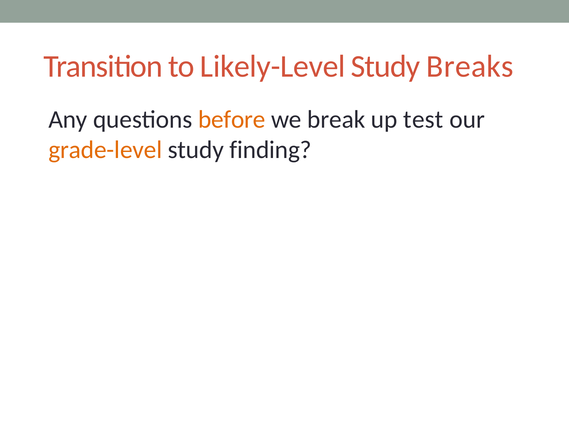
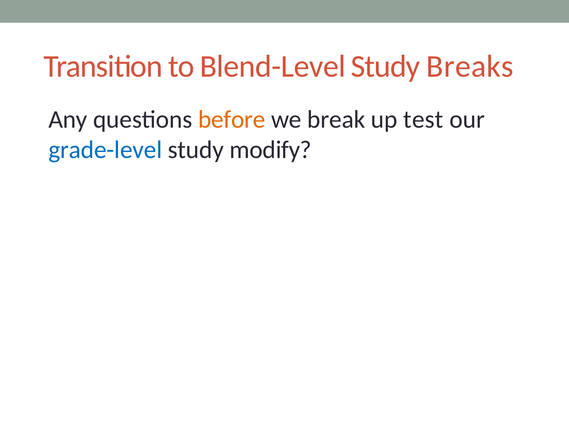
Likely-Level: Likely-Level -> Blend-Level (273, 66)
grade-level colour: orange -> blue (105, 150)
finding: finding -> modify (271, 150)
